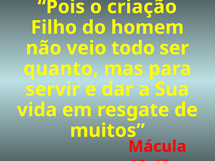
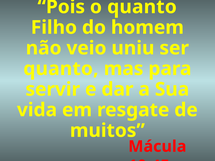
o criação: criação -> quanto (142, 7)
todo: todo -> uniu (133, 48)
